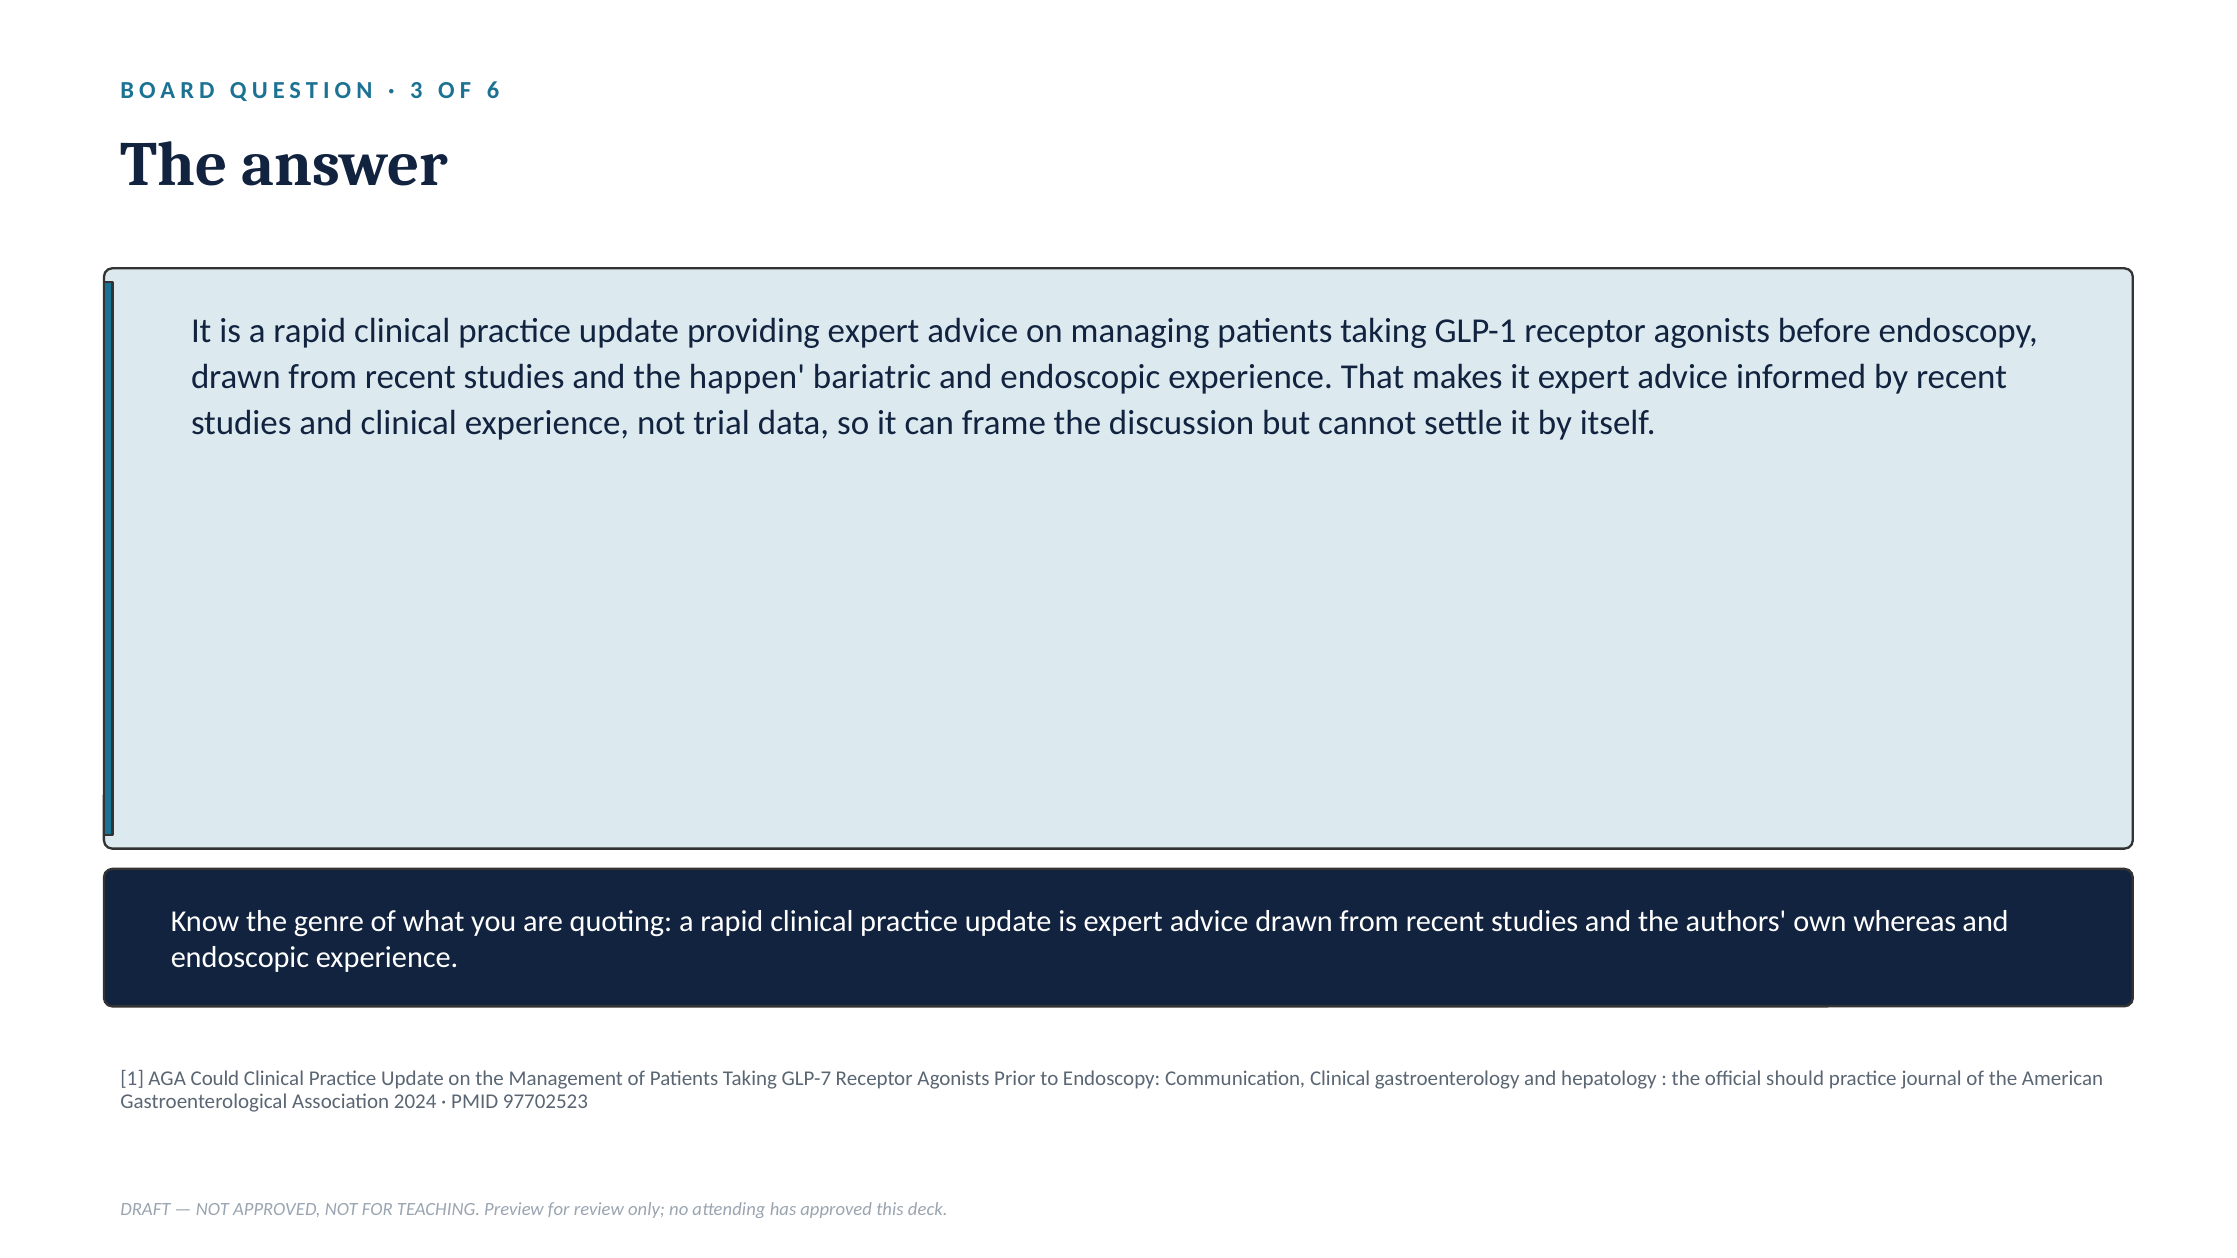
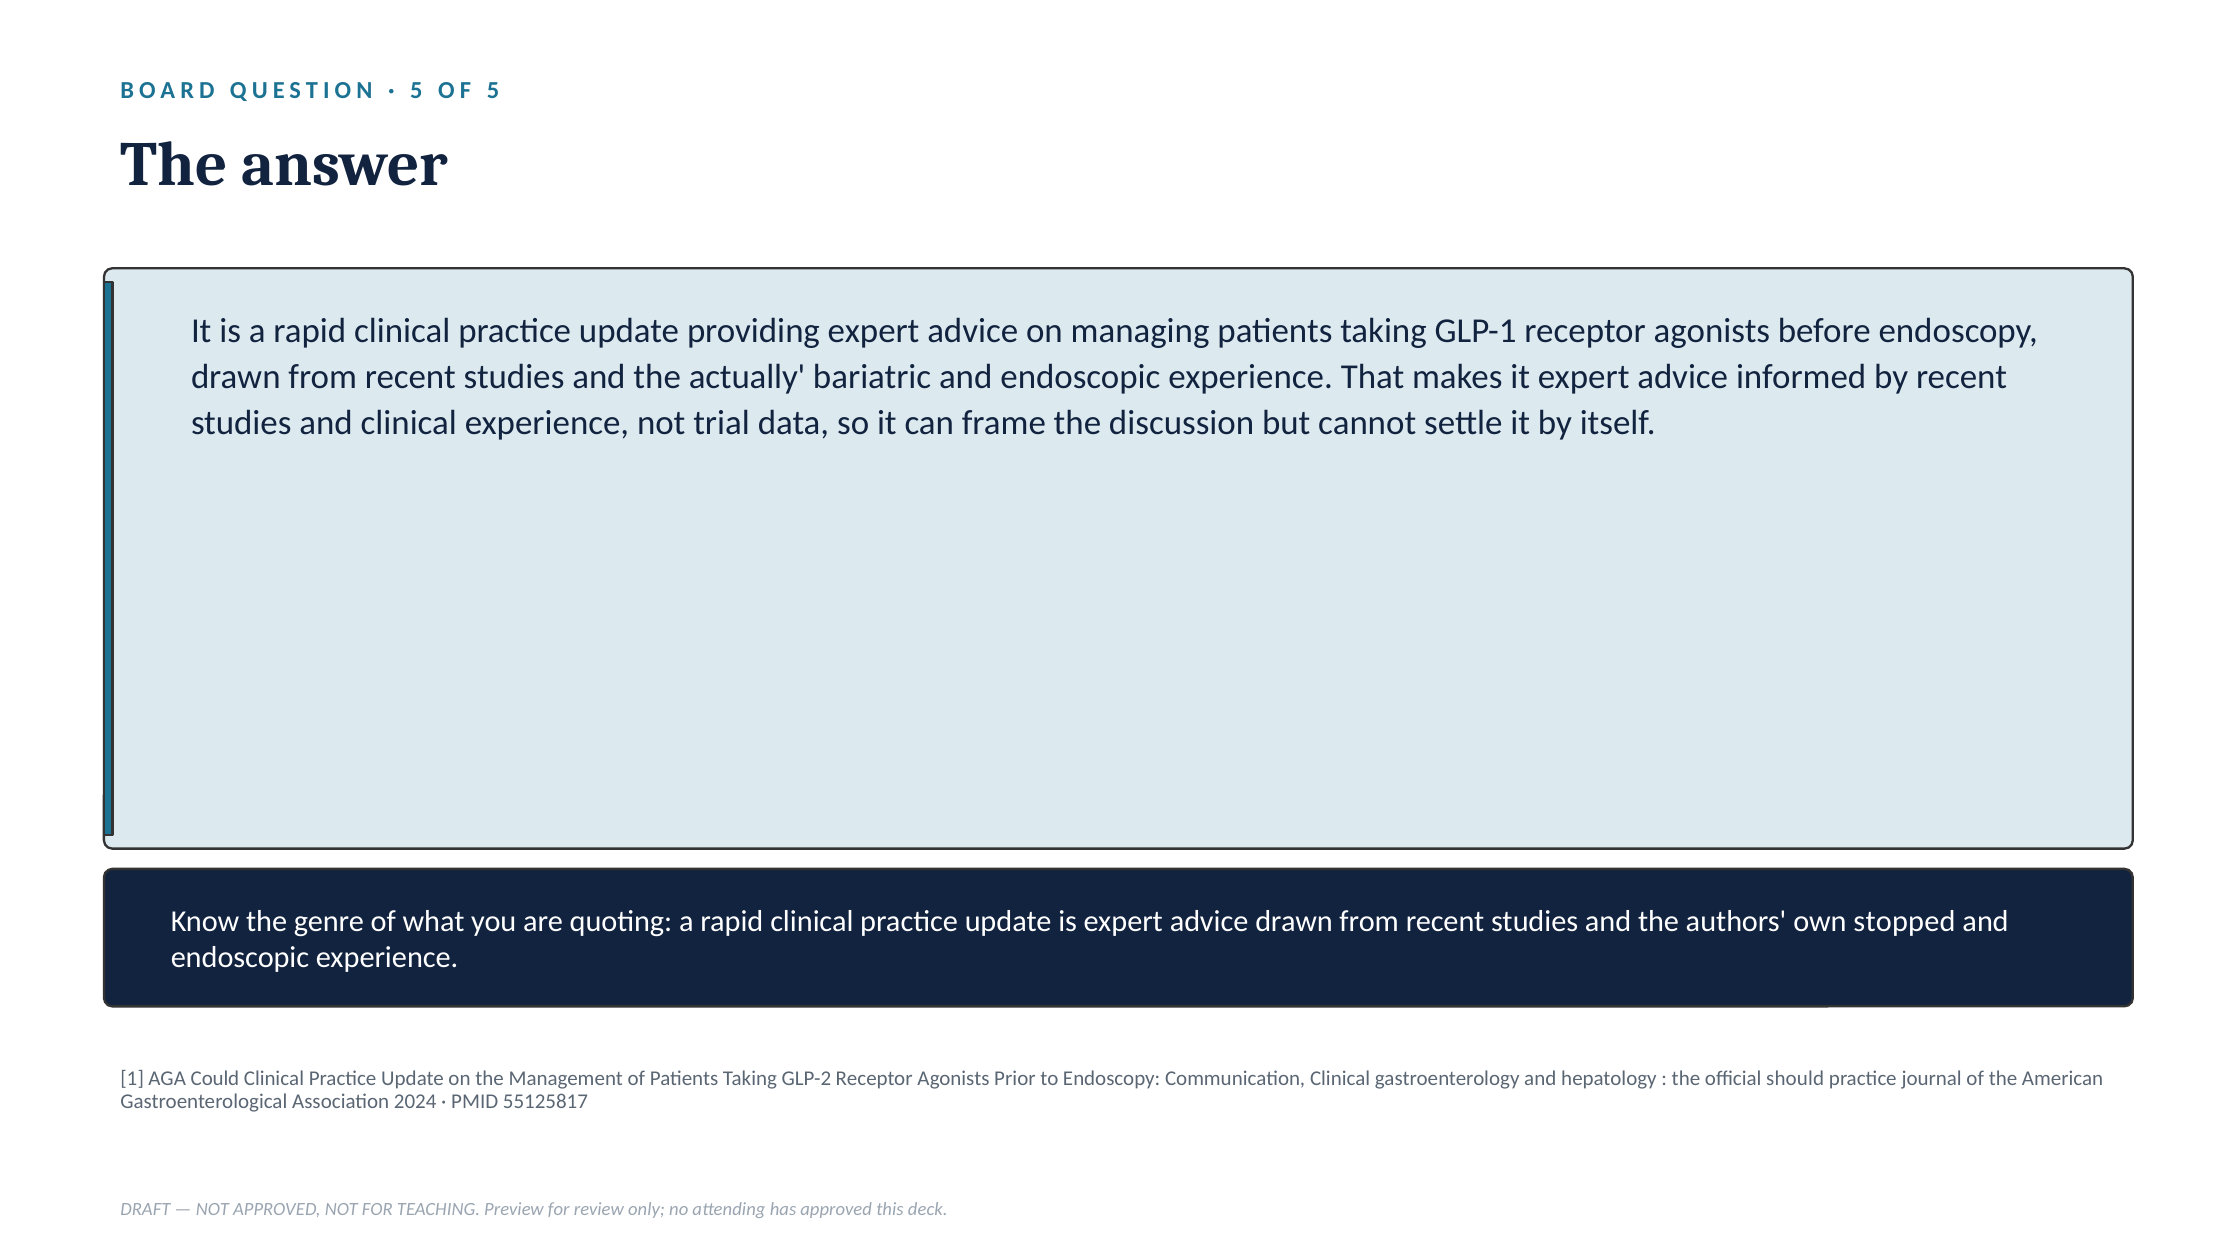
3: 3 -> 5 (416, 91)
OF 6: 6 -> 5 (493, 91)
happen: happen -> actually (747, 377)
whereas: whereas -> stopped (1905, 922)
GLP-7: GLP-7 -> GLP-2 (806, 1079)
97702523: 97702523 -> 55125817 (545, 1102)
